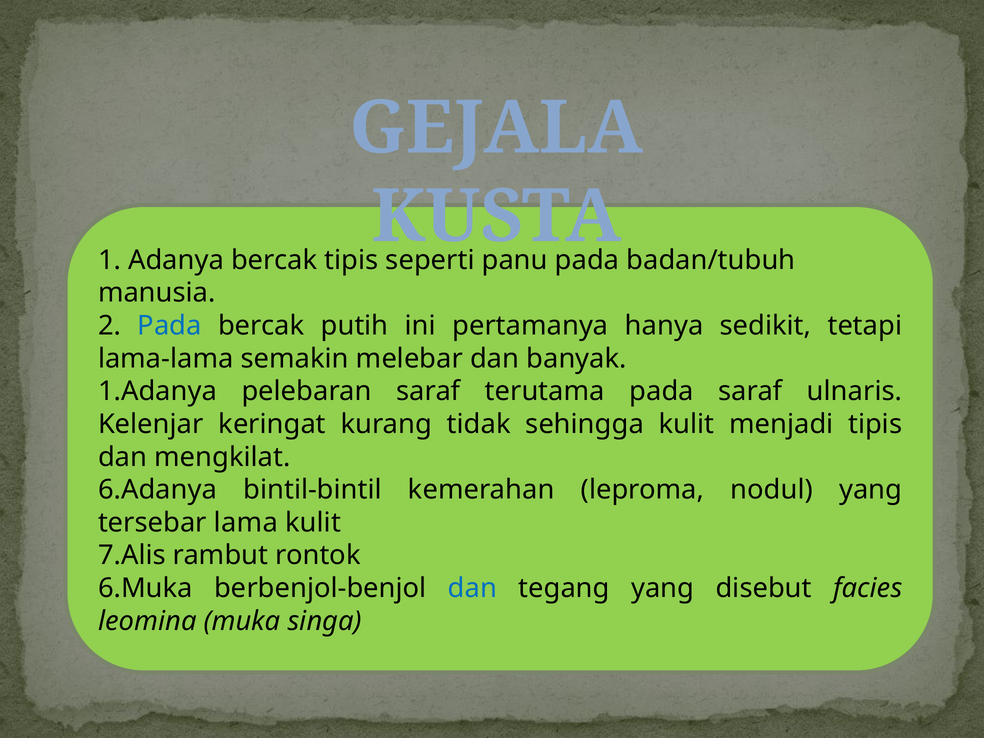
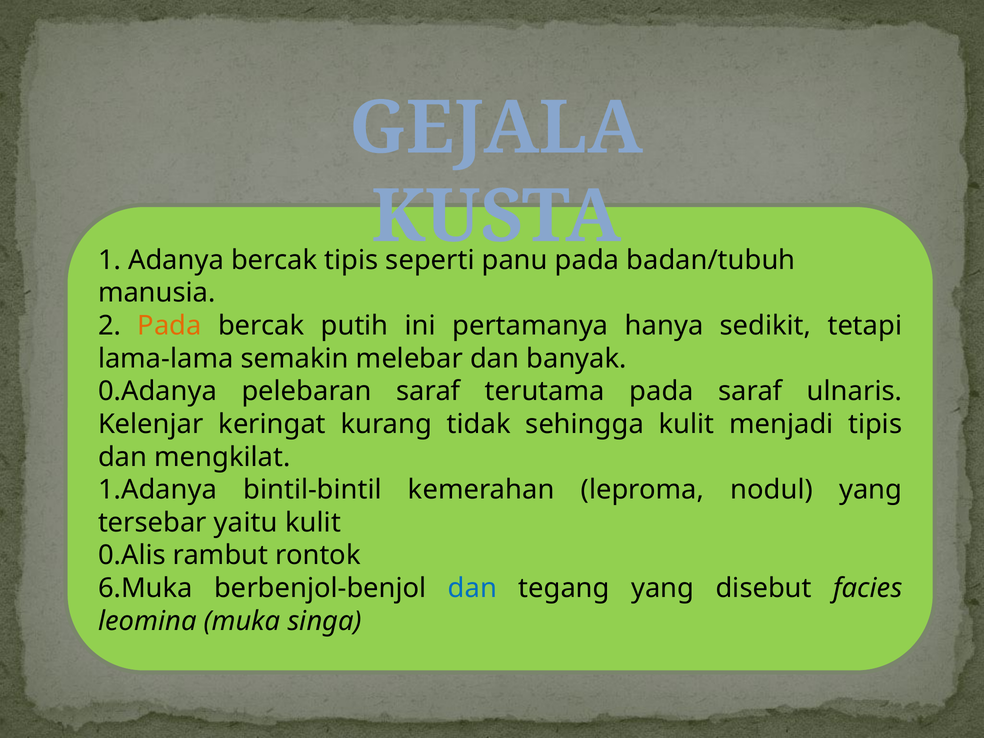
Pada colour: blue -> orange (170, 326)
1.Adanya: 1.Adanya -> 0.Adanya (157, 391)
6.Adanya: 6.Adanya -> 1.Adanya (157, 490)
lama: lama -> yaitu (246, 523)
7.Alis: 7.Alis -> 0.Alis (132, 555)
